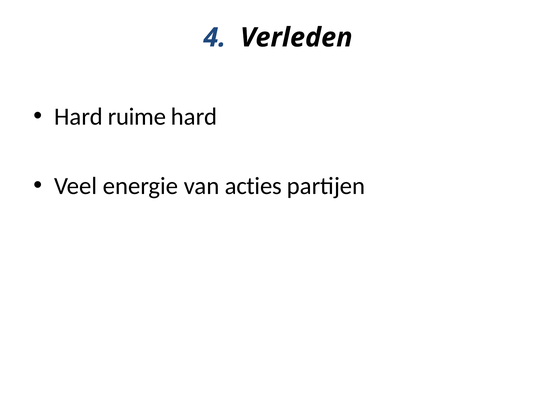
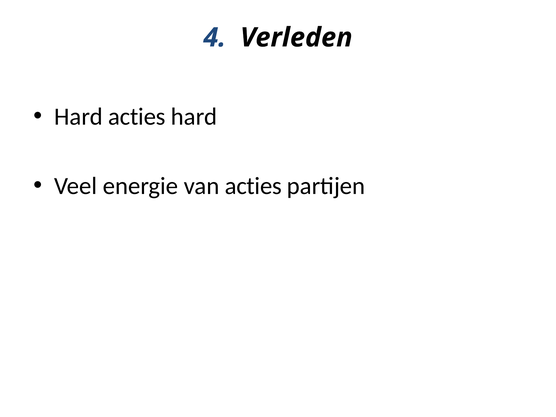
Hard ruime: ruime -> acties (137, 117)
